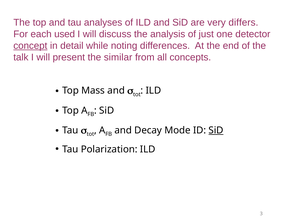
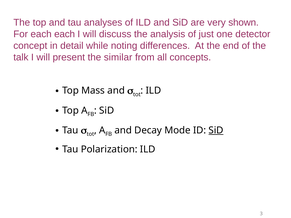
differs: differs -> shown (244, 22)
each used: used -> each (65, 34)
concept underline: present -> none (30, 46)
